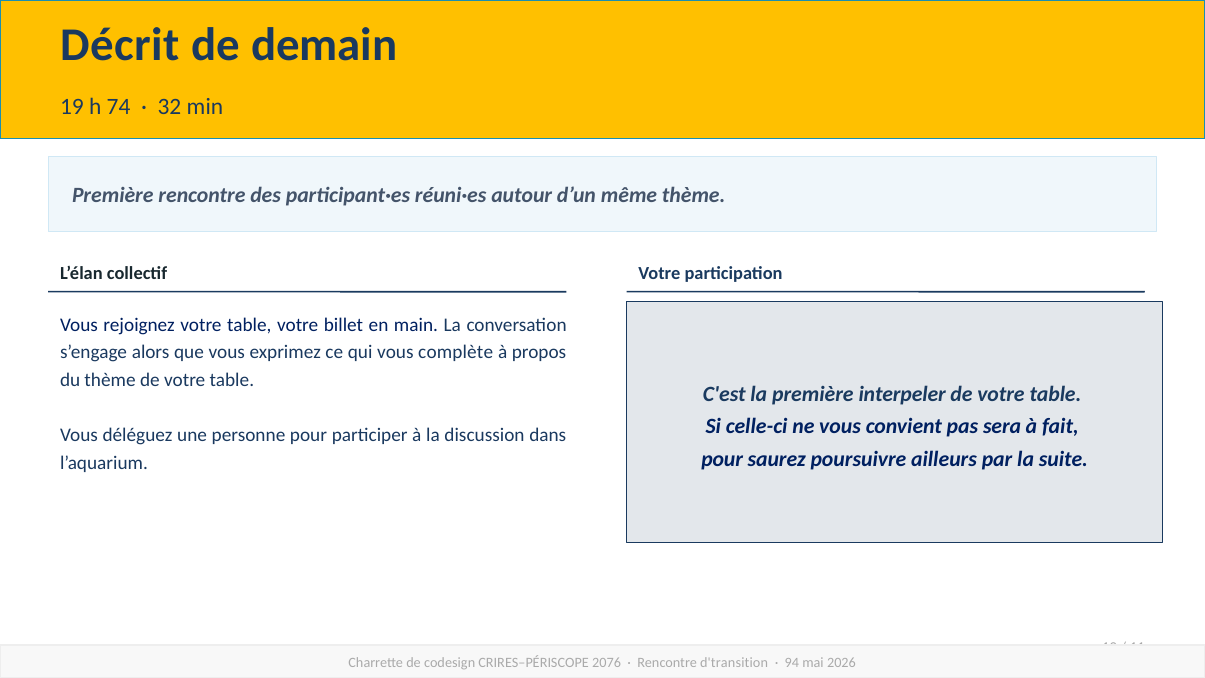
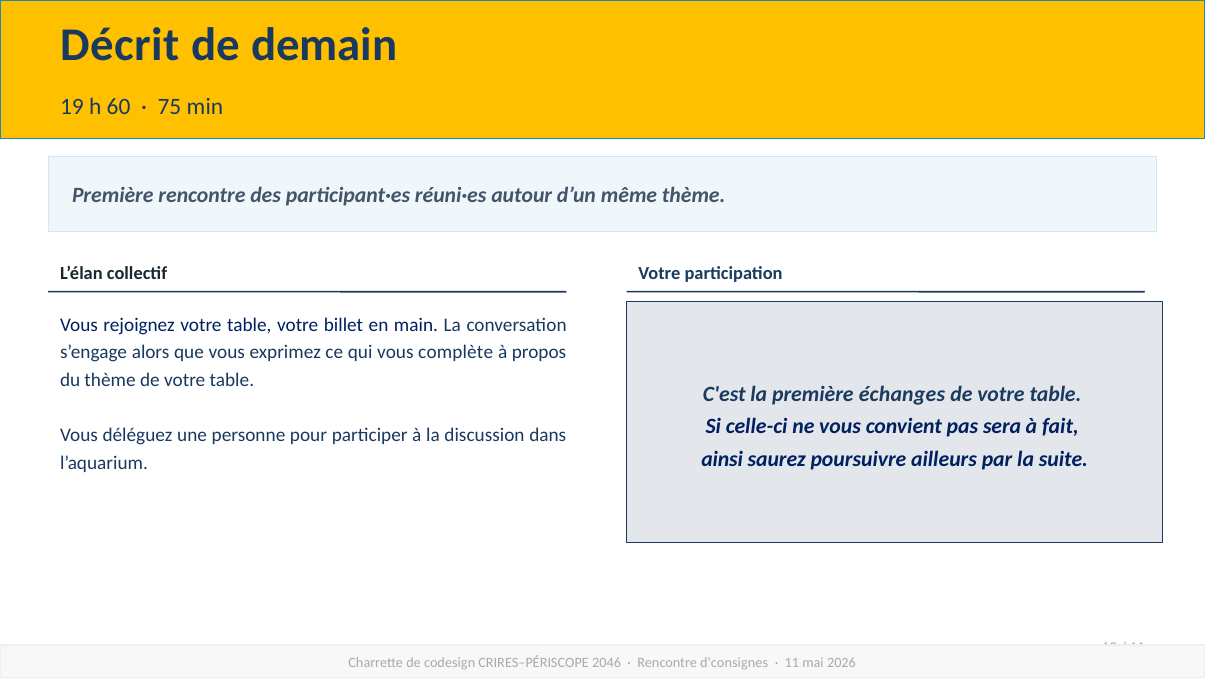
74: 74 -> 60 (118, 106)
32: 32 -> 75 (169, 106)
interpeler: interpeler -> échanges (902, 394)
pour: pour -> ainsi (722, 459)
2076: 2076 -> 2046 (607, 662)
d'transition: d'transition -> d'consignes (734, 662)
94: 94 -> 11 (792, 662)
